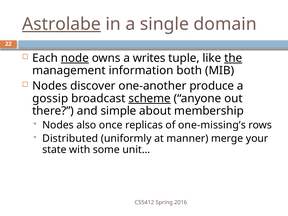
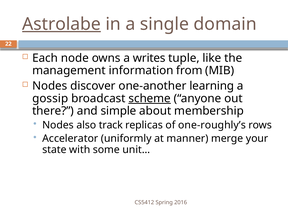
node underline: present -> none (75, 58)
the underline: present -> none (233, 58)
both: both -> from (189, 71)
produce: produce -> learning (212, 86)
once: once -> track (111, 125)
one-missing’s: one-missing’s -> one-roughly’s (212, 125)
Distributed: Distributed -> Accelerator (70, 138)
